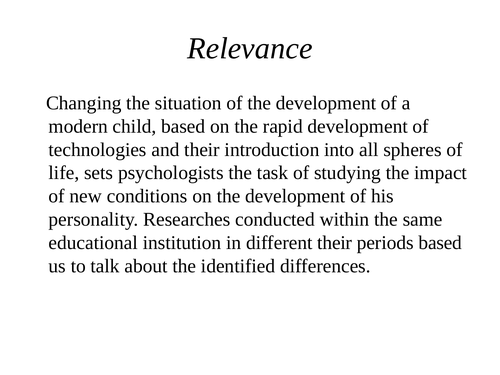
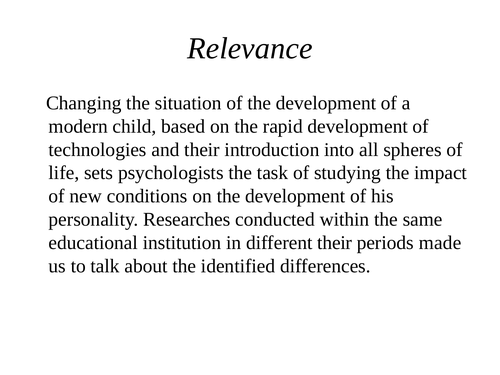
periods based: based -> made (440, 243)
